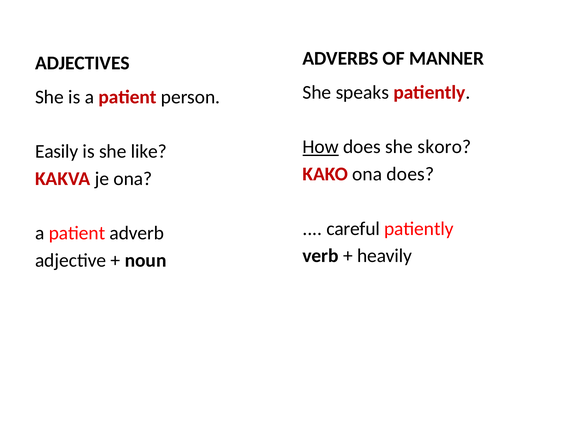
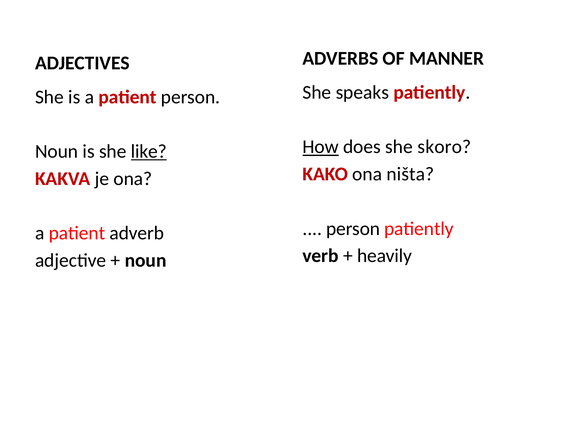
Easily: Easily -> Noun (57, 151)
like underline: none -> present (149, 151)
ona does: does -> ništa (410, 174)
careful: careful -> person (353, 229)
